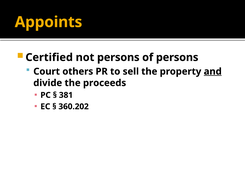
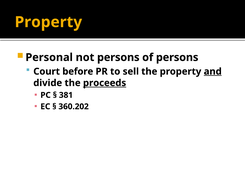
Appoints: Appoints -> Property (48, 22)
Certified: Certified -> Personal (49, 57)
others: others -> before (78, 71)
proceeds underline: none -> present (105, 83)
